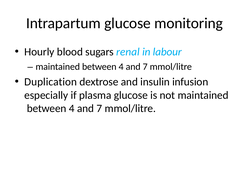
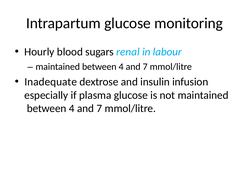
Duplication: Duplication -> Inadequate (51, 82)
